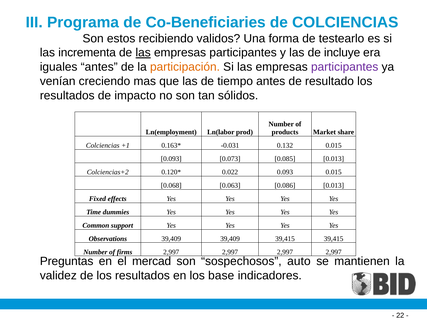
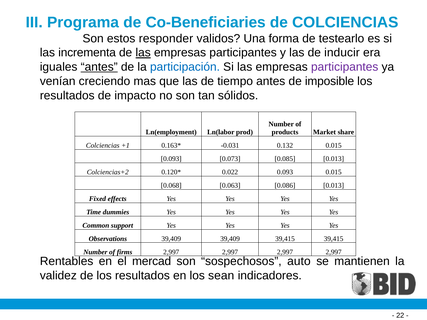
recibiendo: recibiendo -> responder (166, 39)
incluye: incluye -> inducir (342, 53)
antes underline: none -> present (99, 67)
participación colour: orange -> blue (185, 67)
resultado: resultado -> imposible (330, 81)
Preguntas: Preguntas -> Rentables (67, 262)
base: base -> sean (221, 276)
